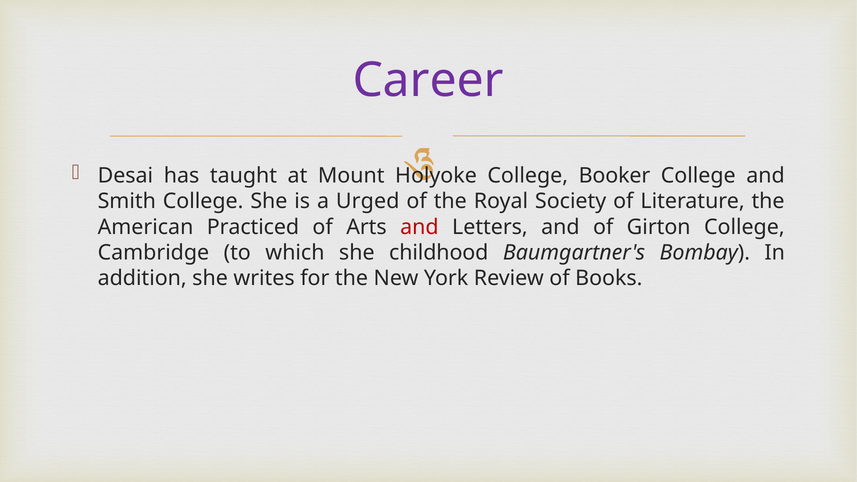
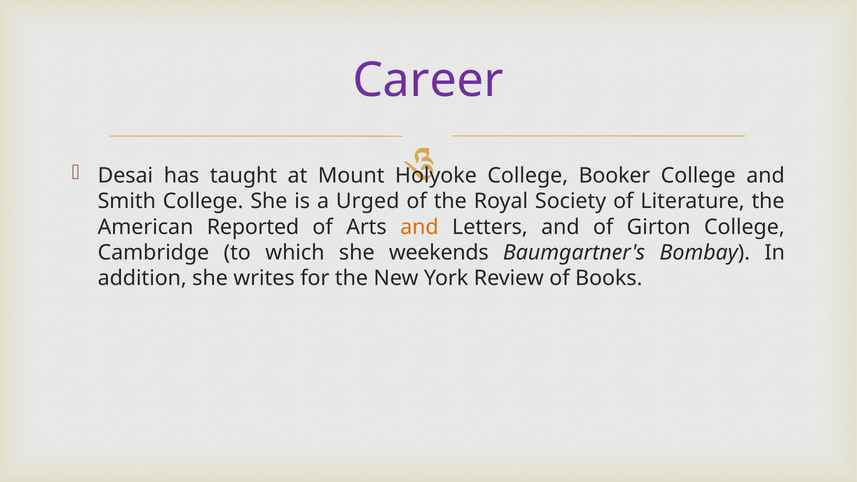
Practiced: Practiced -> Reported (253, 227)
and colour: red -> orange (419, 227)
childhood: childhood -> weekends (439, 253)
